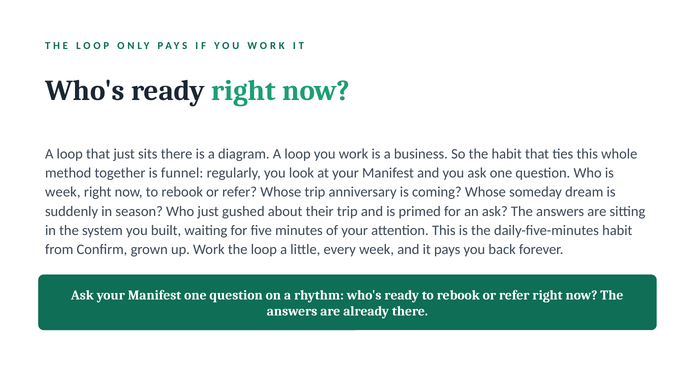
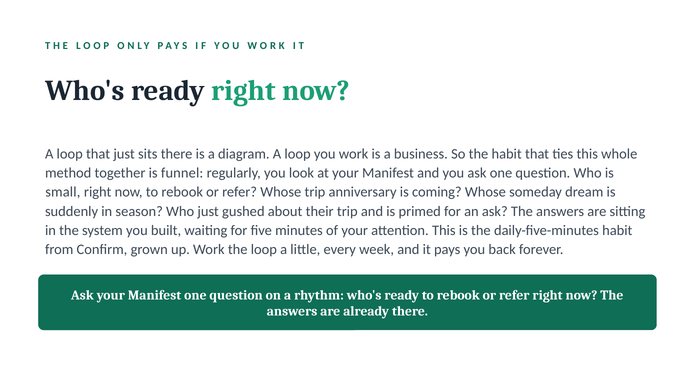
week: week -> small (63, 192)
